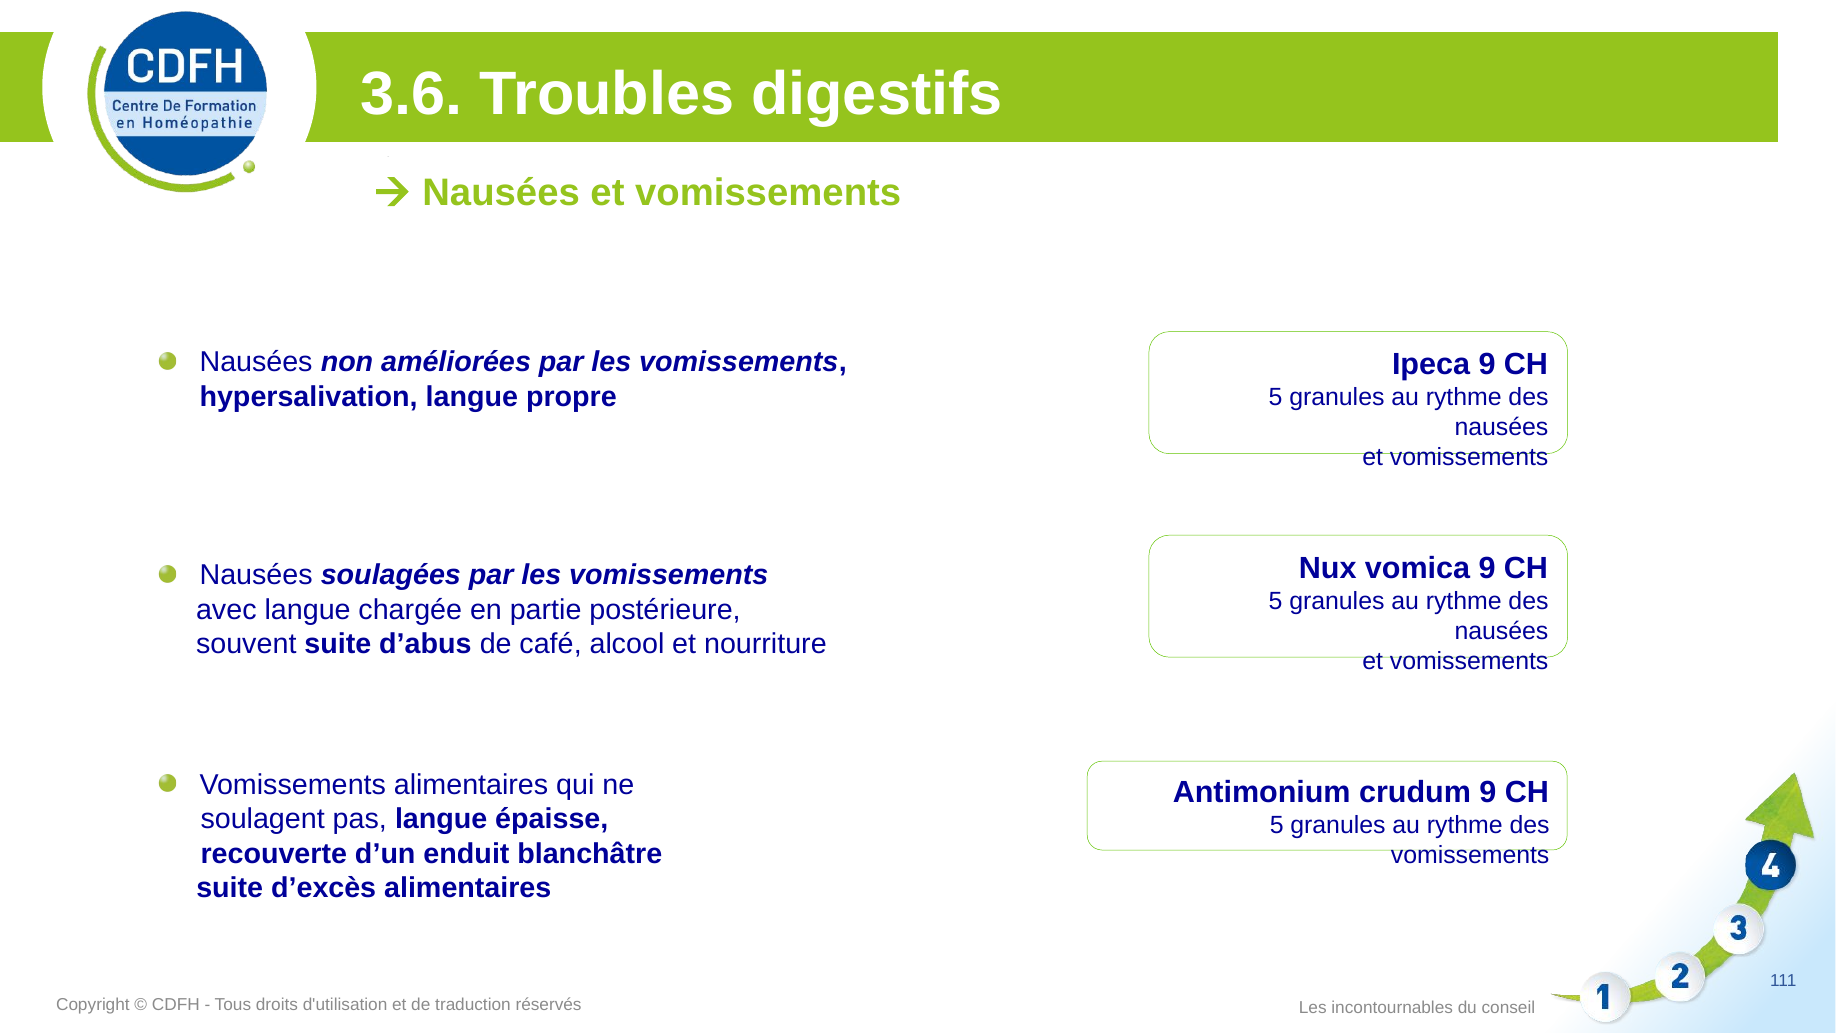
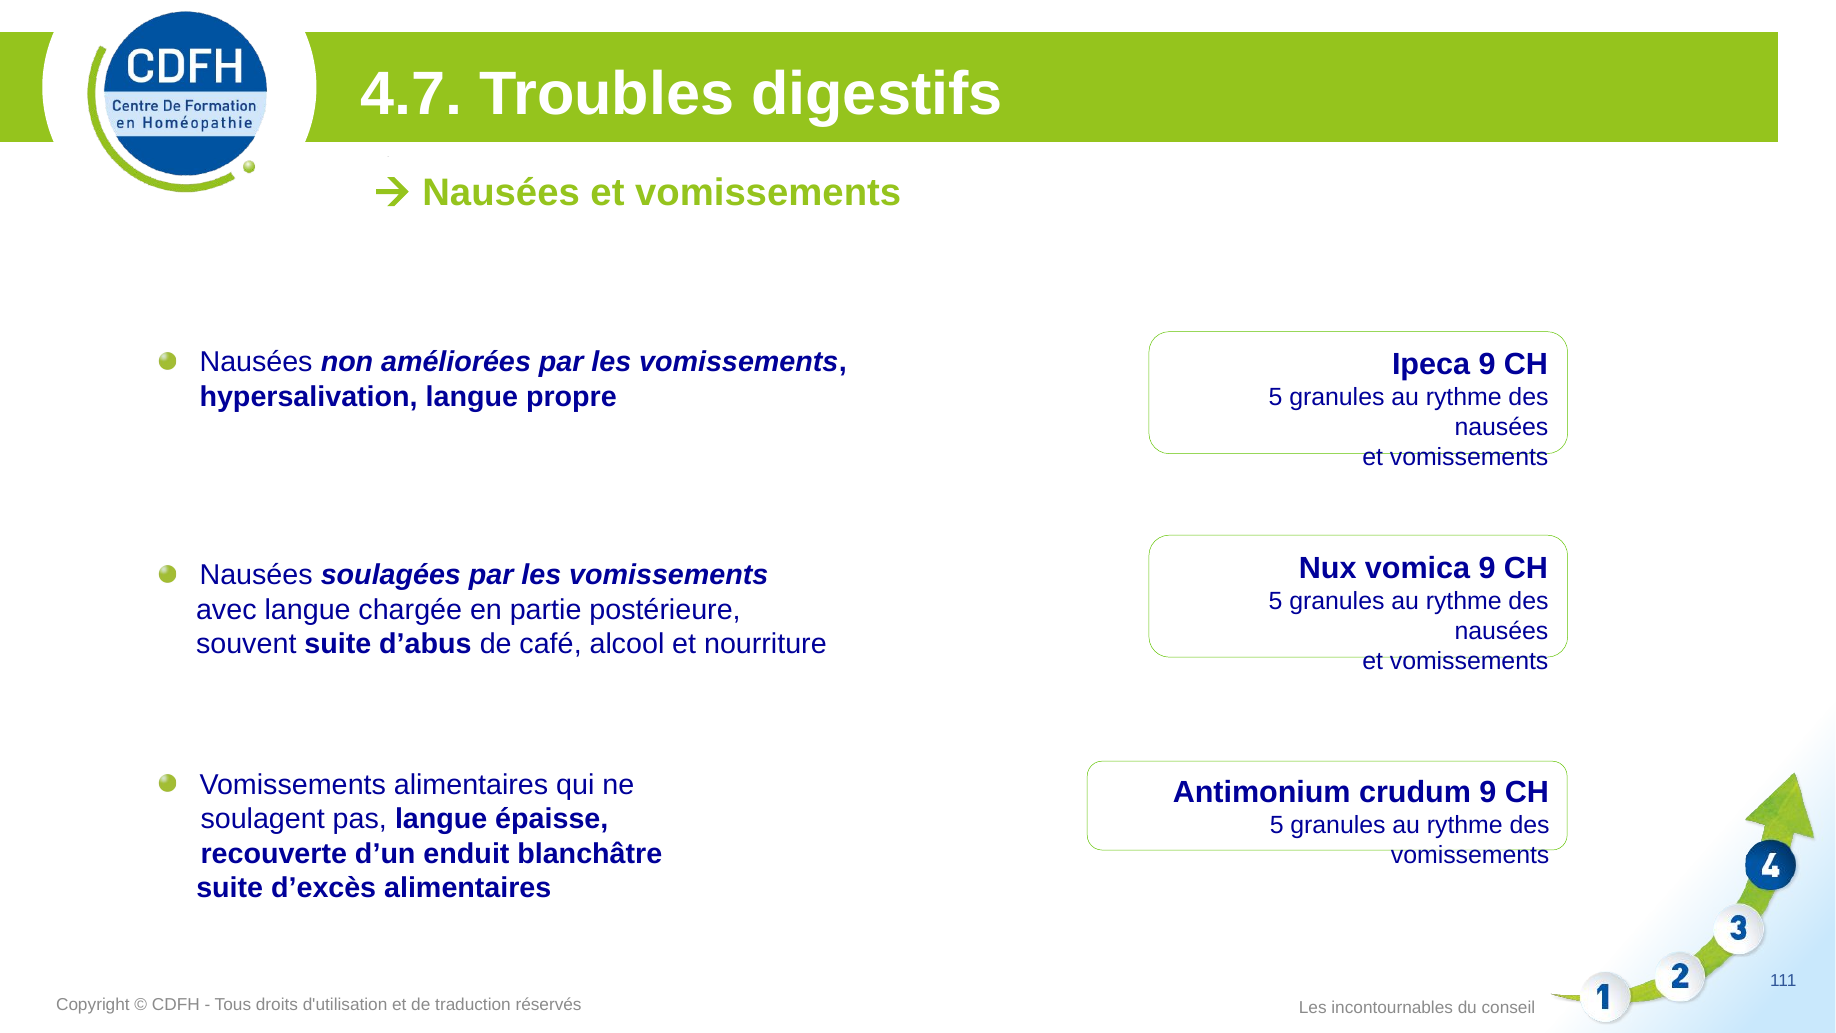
3.6: 3.6 -> 4.7 (411, 94)
